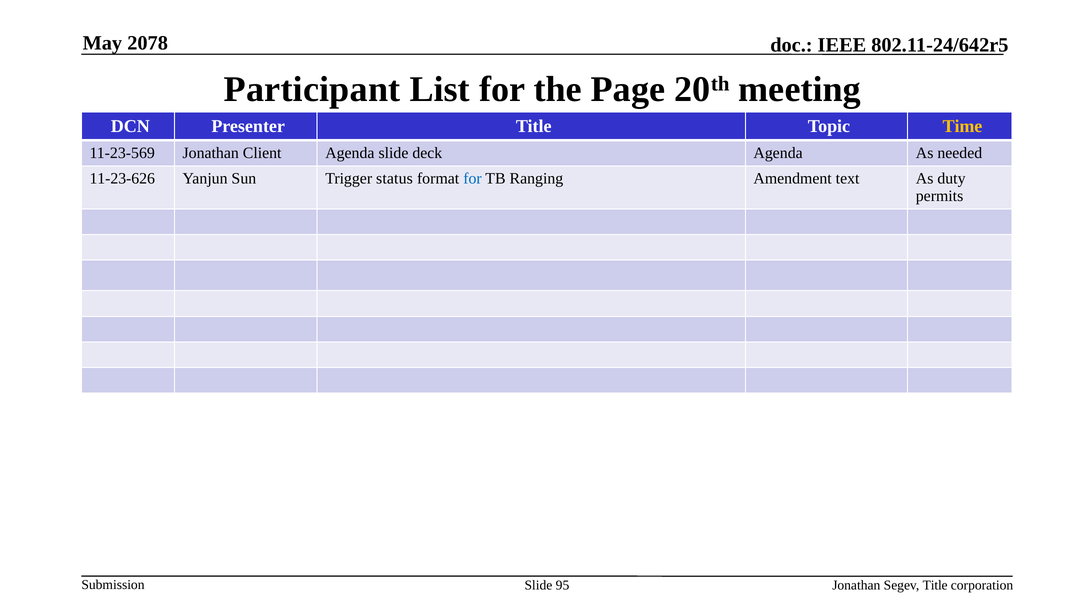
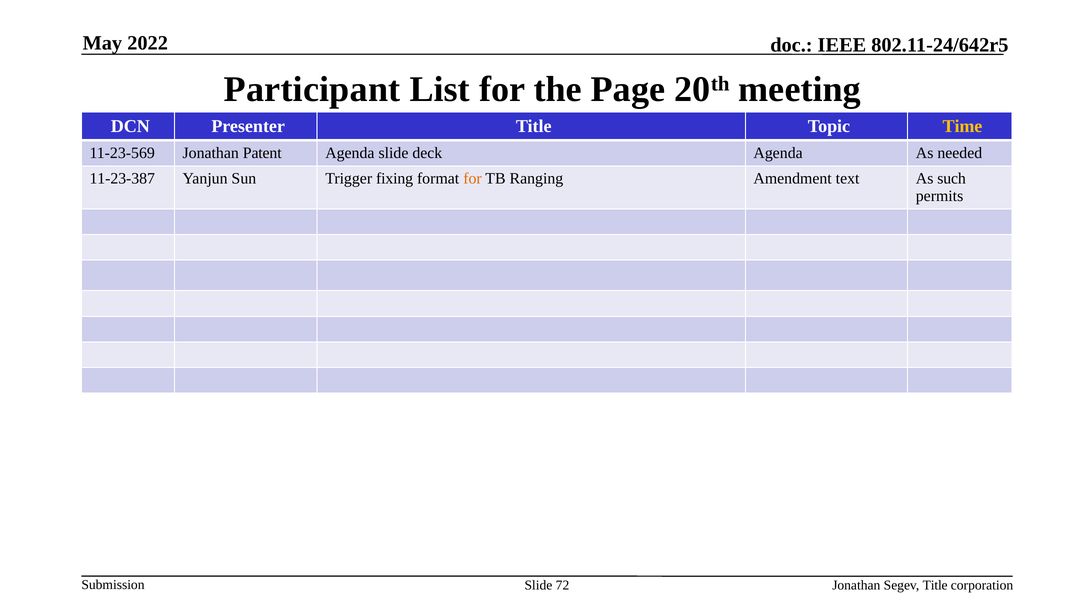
2078: 2078 -> 2022 (148, 43)
Client: Client -> Patent (262, 153)
11-23-626: 11-23-626 -> 11-23-387 (122, 179)
status: status -> fixing (395, 179)
for colour: blue -> orange (472, 179)
duty: duty -> such (952, 179)
95: 95 -> 72 (563, 585)
